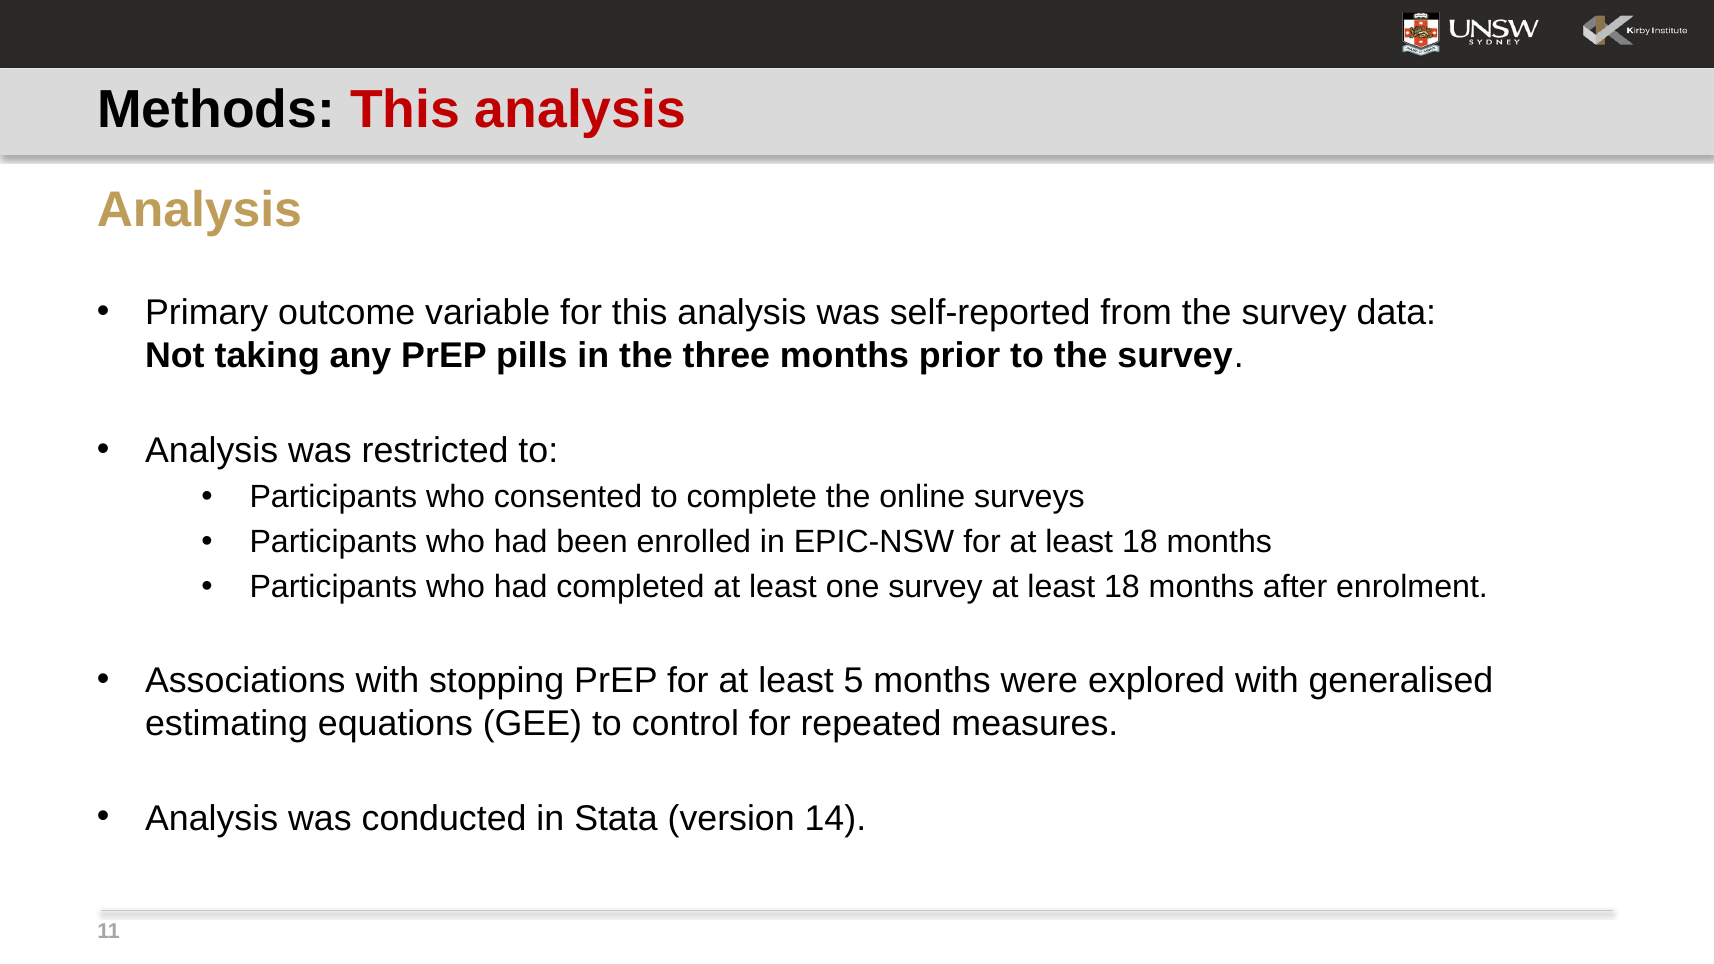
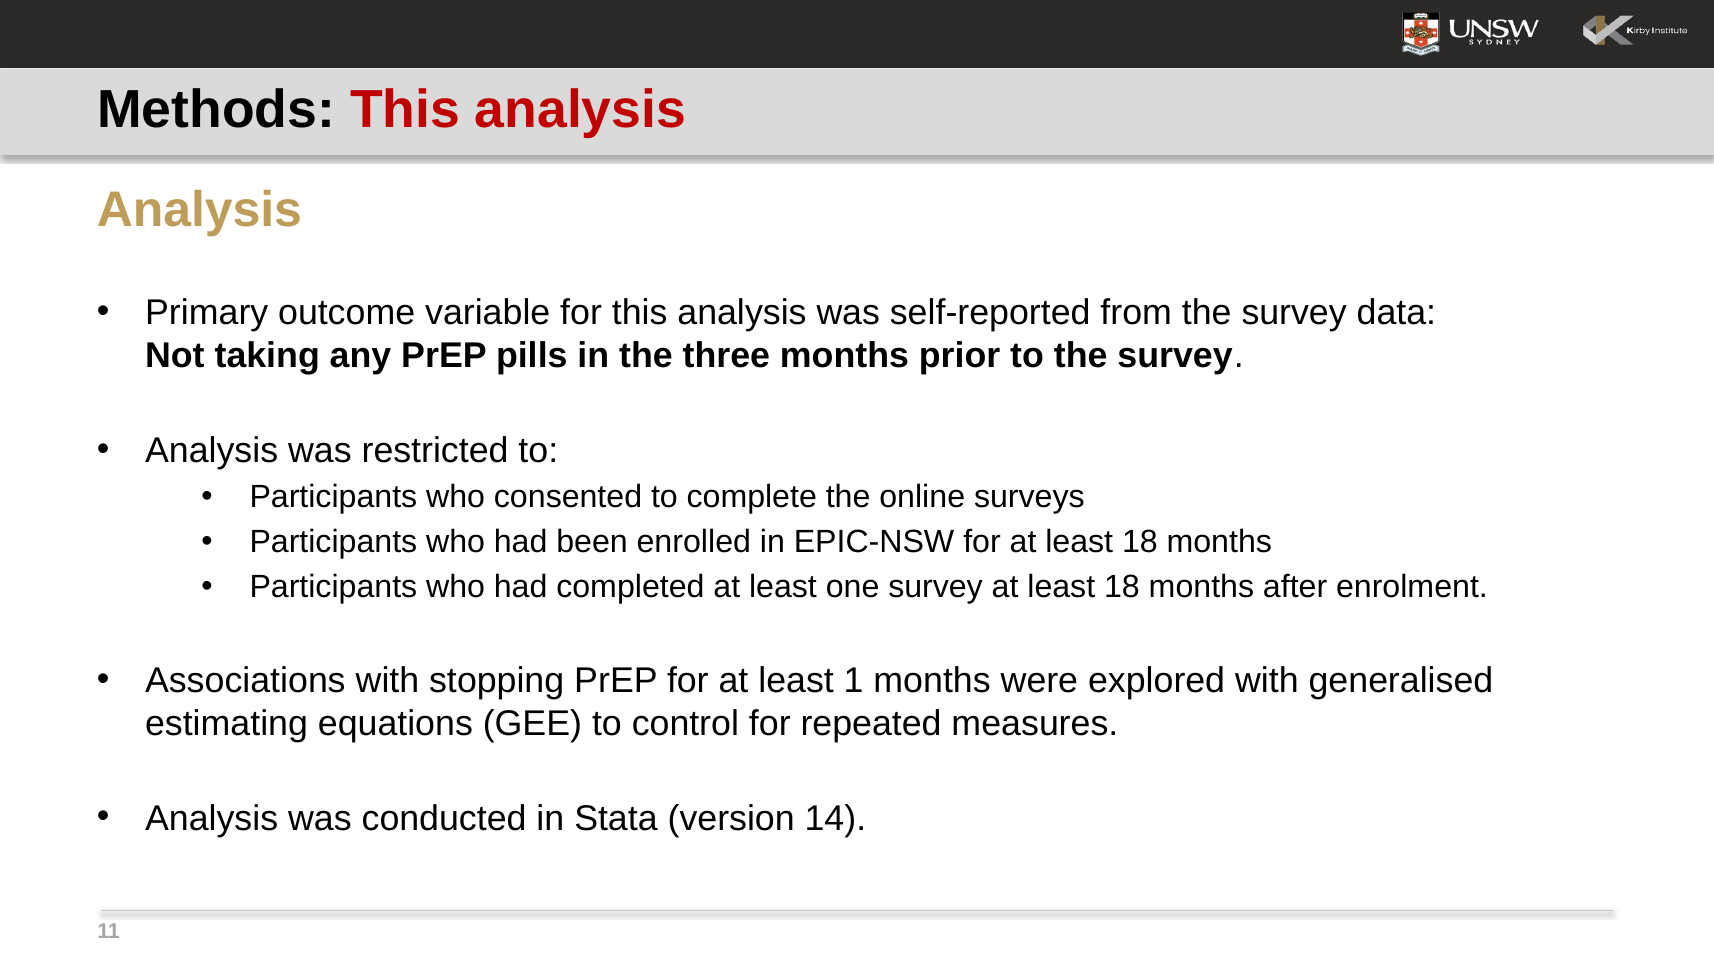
5: 5 -> 1 (854, 680)
